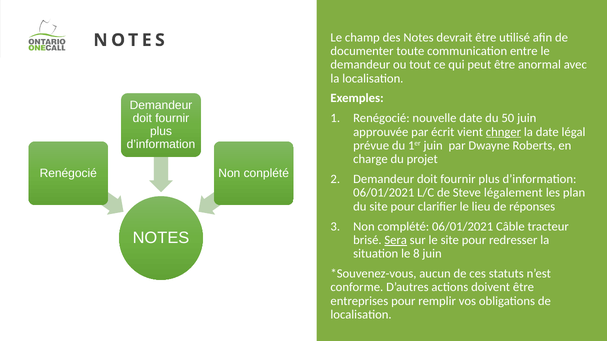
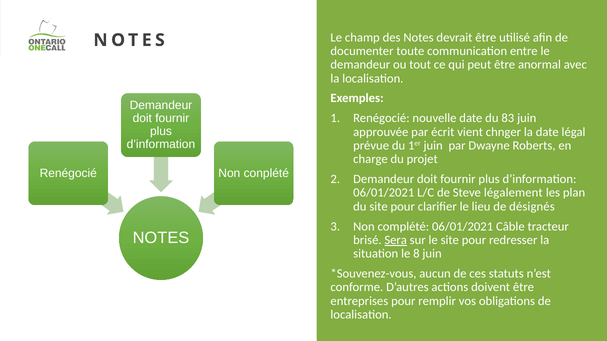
50: 50 -> 83 (508, 118)
chnger underline: present -> none (503, 132)
réponses: réponses -> désignés (532, 207)
